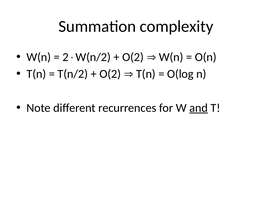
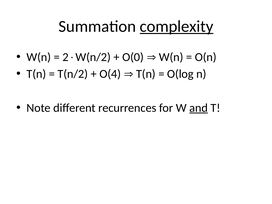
complexity underline: none -> present (177, 26)
O(2: O(2 -> O(0 (133, 57)
O(2: O(2 -> O(4 (110, 74)
